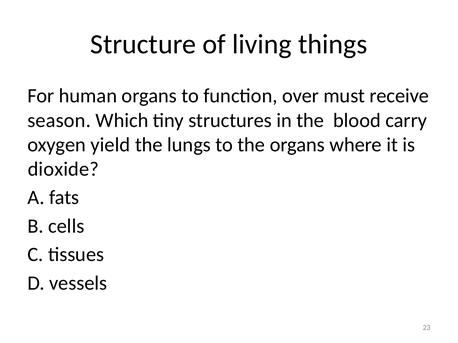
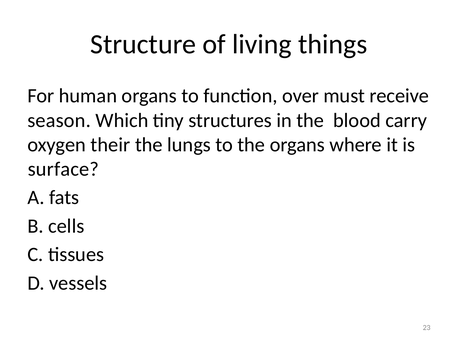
yield: yield -> their (110, 145)
dioxide: dioxide -> surface (63, 169)
